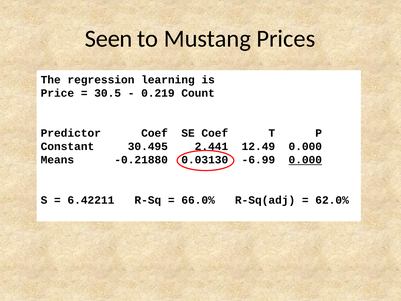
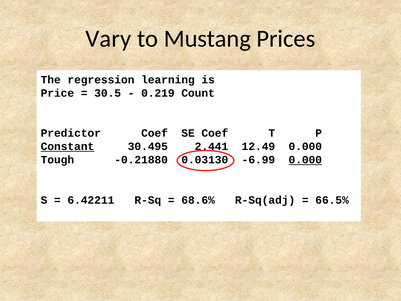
Seen: Seen -> Vary (108, 39)
Constant underline: none -> present (67, 146)
Means: Means -> Tough (57, 160)
66.0%: 66.0% -> 68.6% (198, 200)
62.0%: 62.0% -> 66.5% (332, 200)
